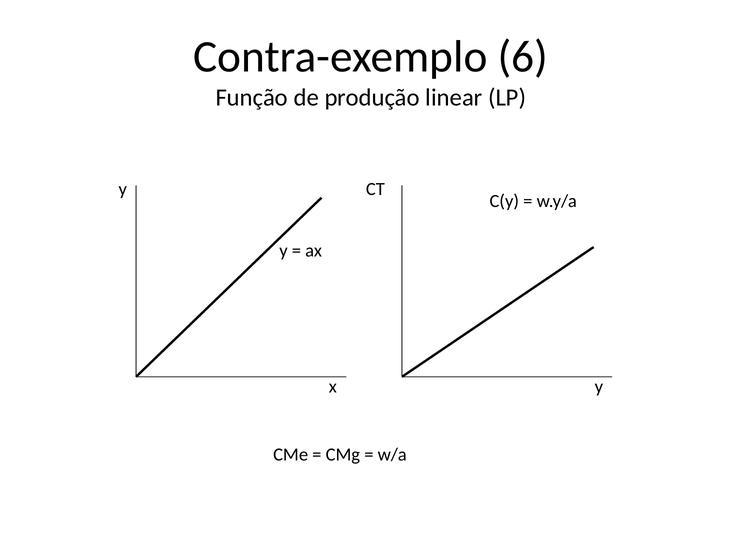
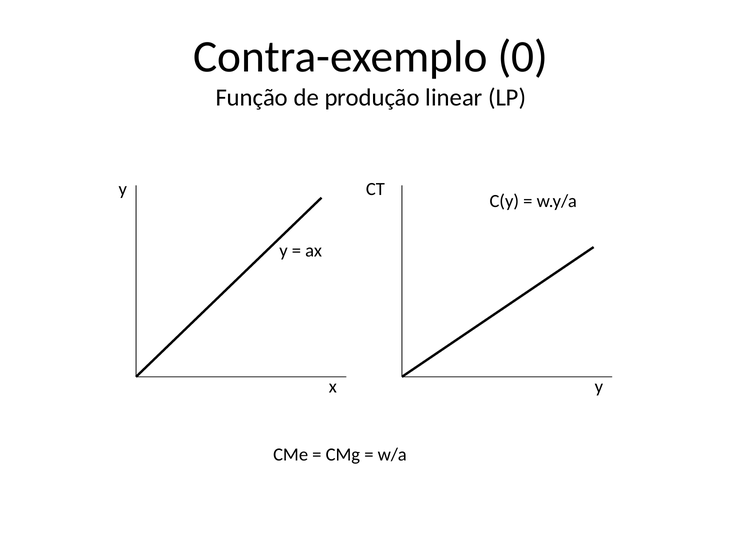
6: 6 -> 0 (523, 57)
